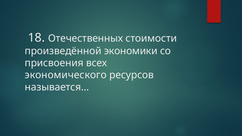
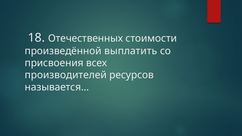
экономики: экономики -> выплатить (131, 51)
экономического: экономического -> производителей (66, 75)
